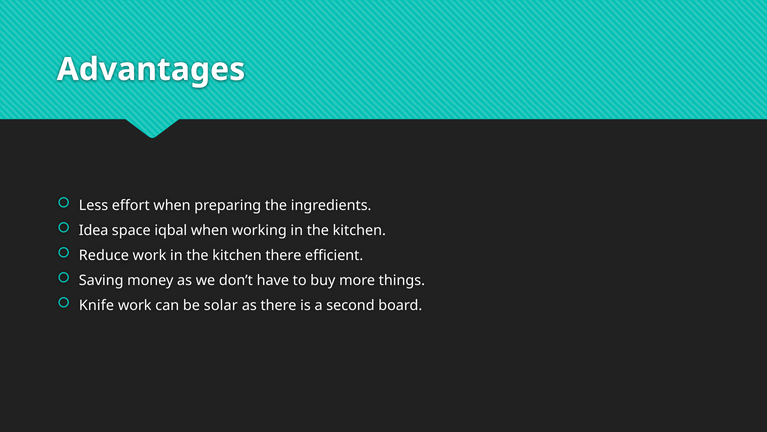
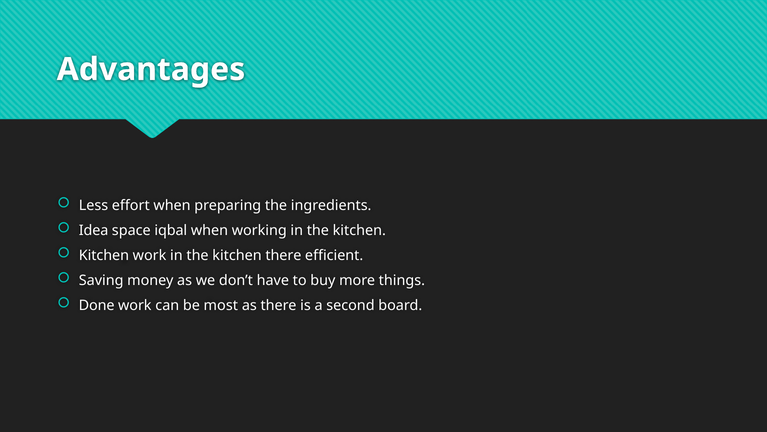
Reduce: Reduce -> Kitchen (104, 255)
Knife: Knife -> Done (97, 305)
solar: solar -> most (221, 305)
